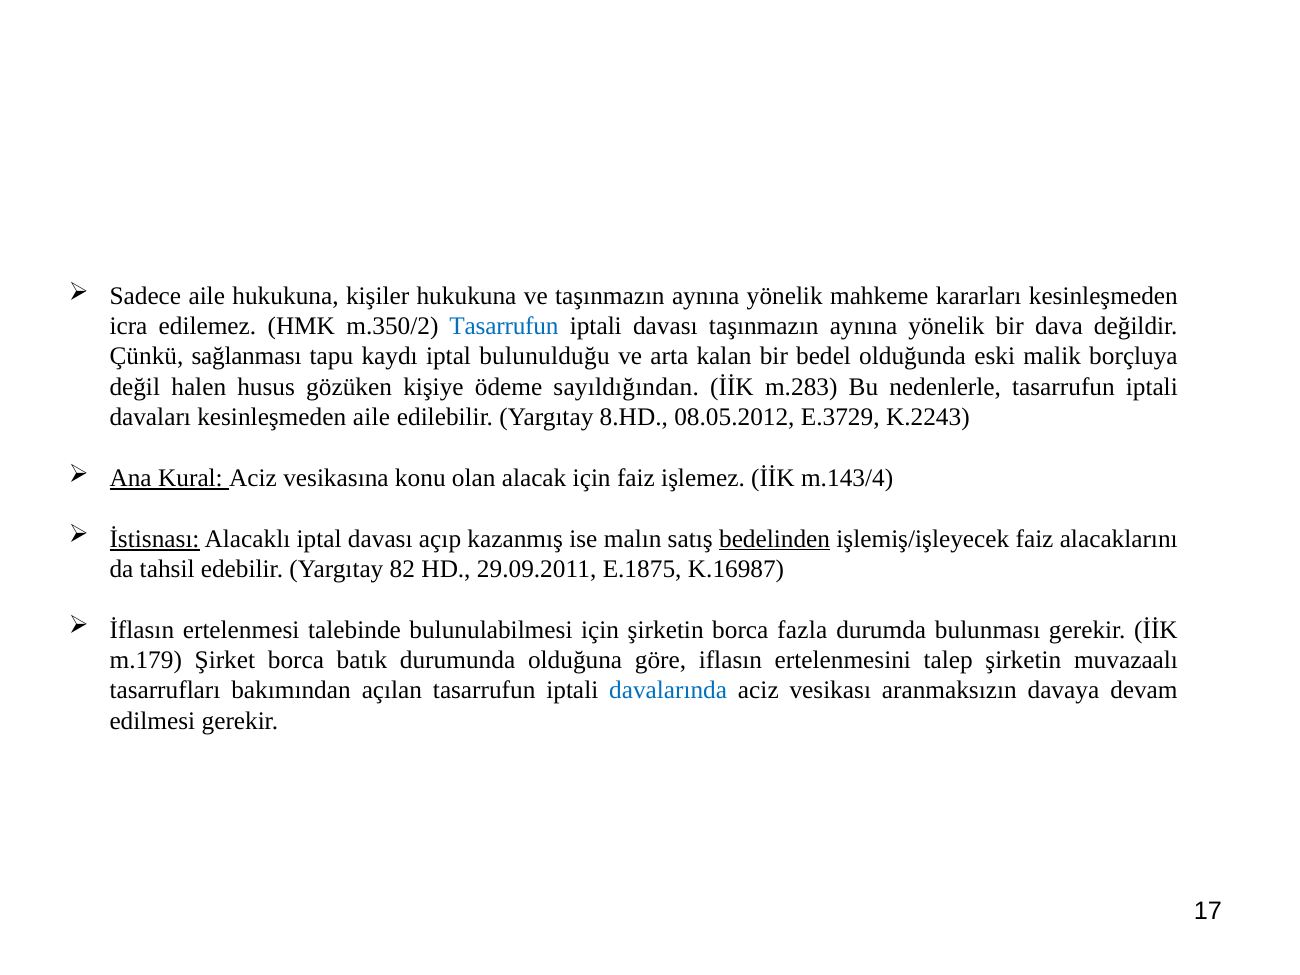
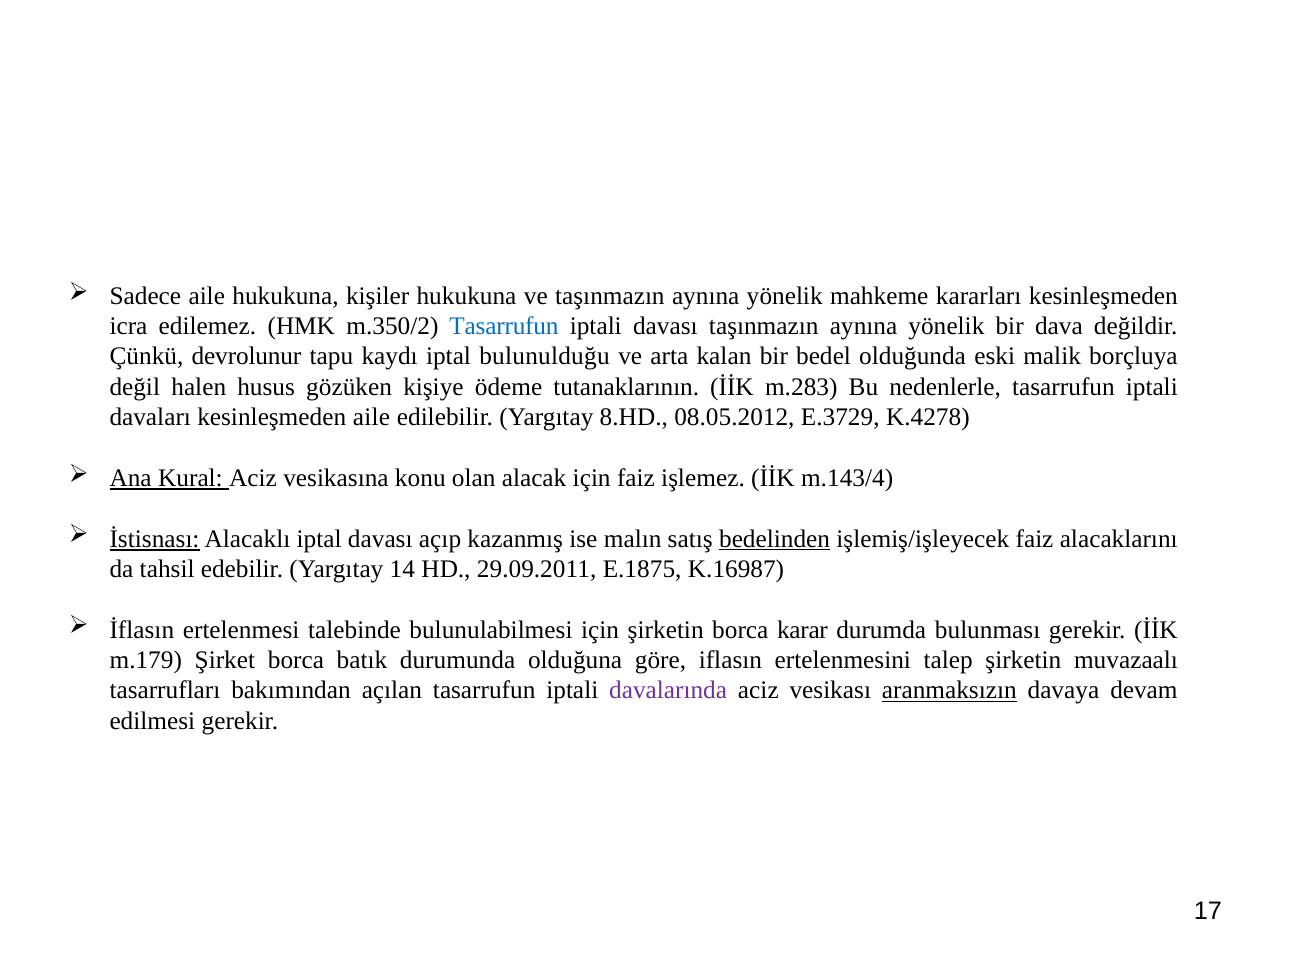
sağlanması: sağlanması -> devrolunur (247, 357)
sayıldığından: sayıldığından -> tutanaklarının (626, 387)
K.2243: K.2243 -> K.4278 (928, 417)
82: 82 -> 14 (402, 569)
fazla: fazla -> karar (802, 630)
davalarında colour: blue -> purple (668, 690)
aranmaksızın underline: none -> present (949, 690)
